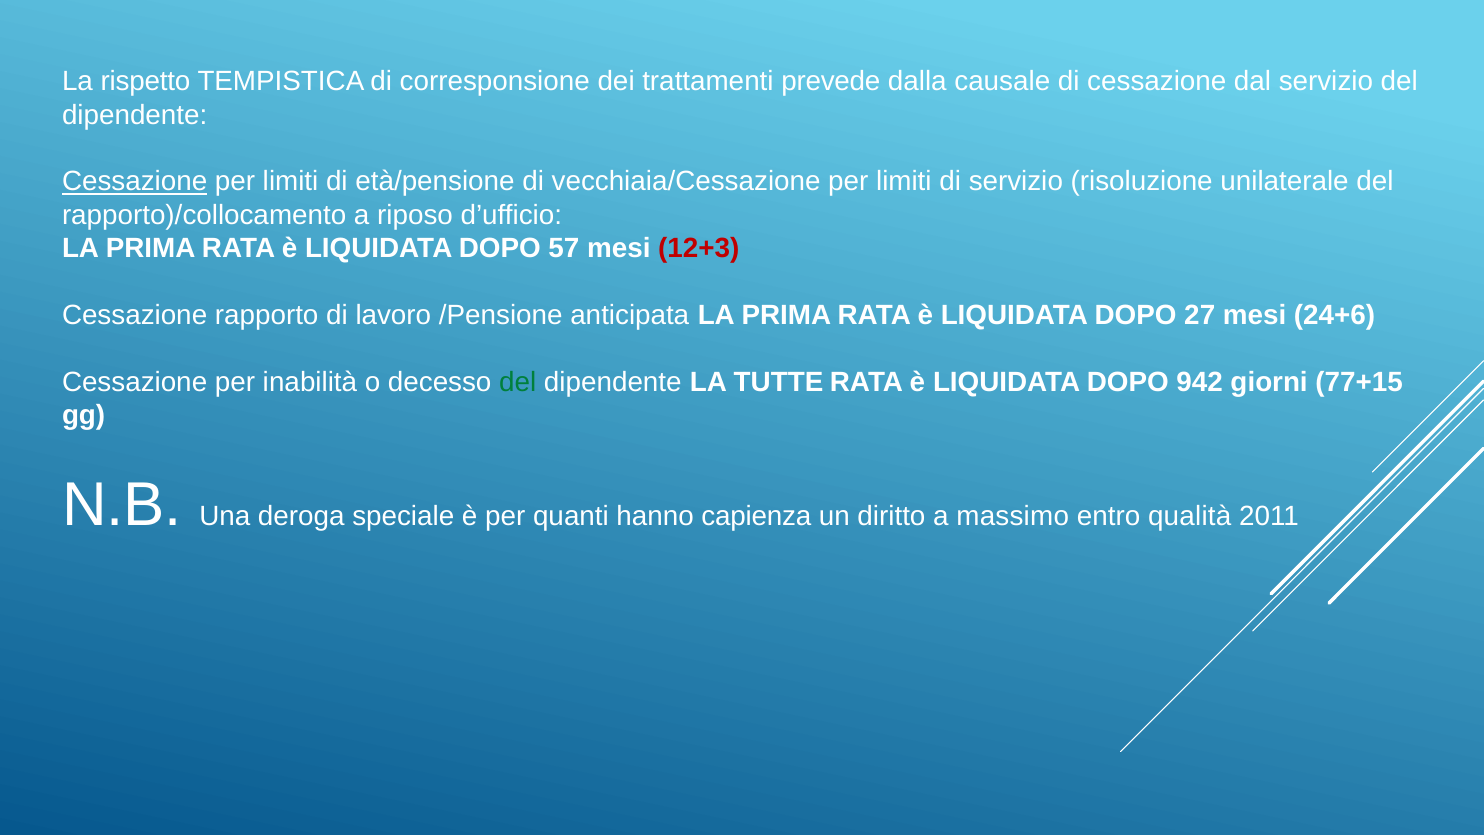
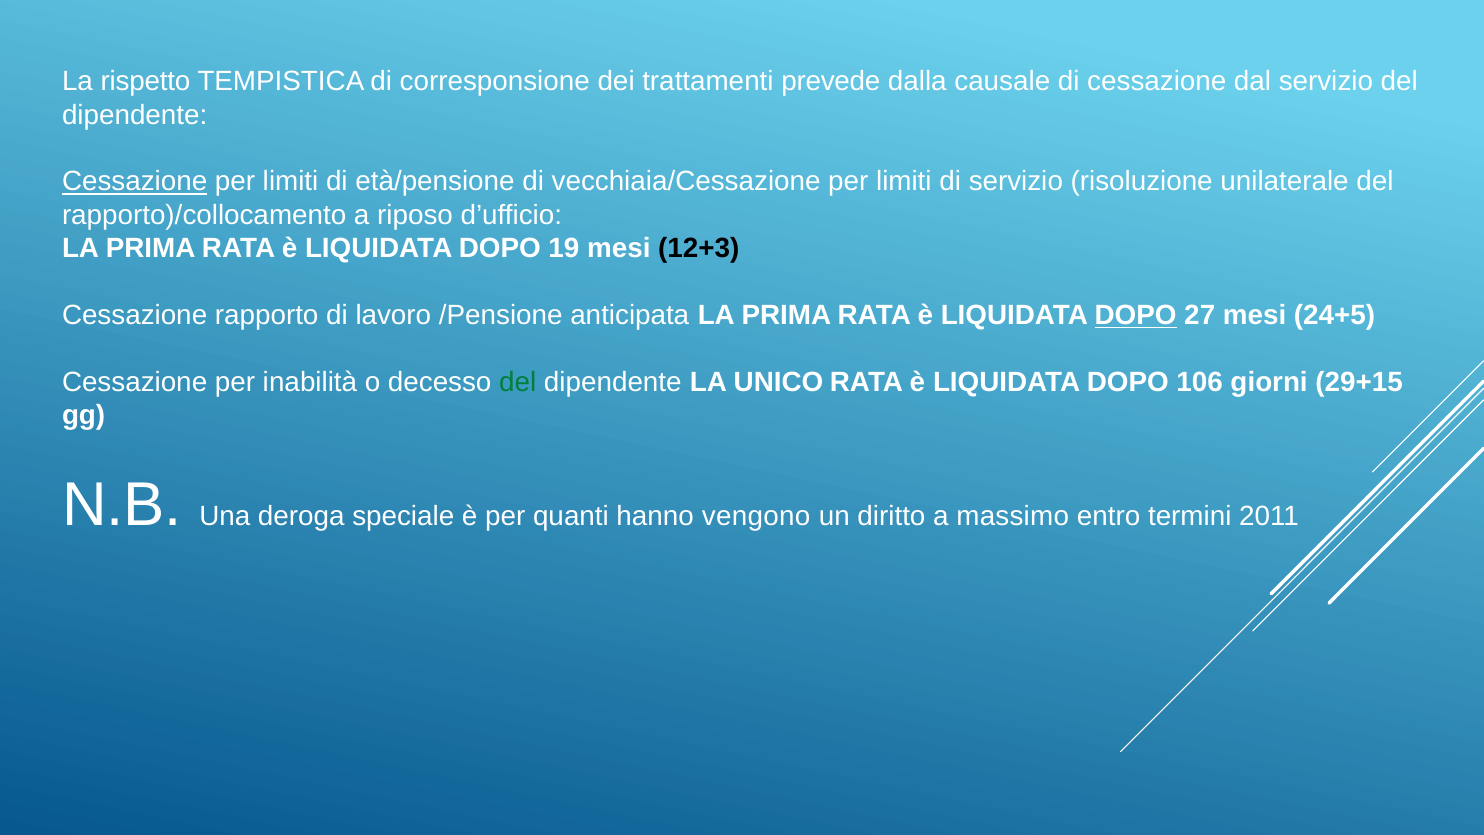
57: 57 -> 19 (564, 249)
12+3 colour: red -> black (699, 249)
DOPO underline: none -> present (1136, 315)
24+6: 24+6 -> 24+5 (1334, 315)
TUTTE: TUTTE -> UNICO (779, 382)
942: 942 -> 106 (1200, 382)
77+15: 77+15 -> 29+15 (1359, 382)
capienza: capienza -> vengono (756, 516)
qualità: qualità -> termini (1190, 516)
